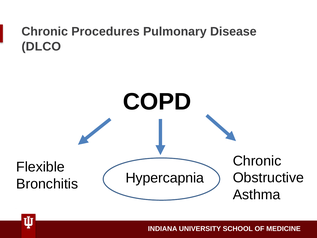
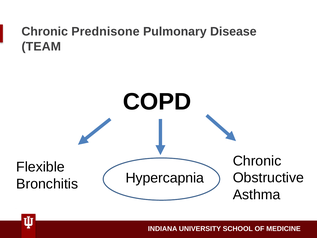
Procedures: Procedures -> Prednisone (105, 32)
DLCO: DLCO -> TEAM (41, 46)
